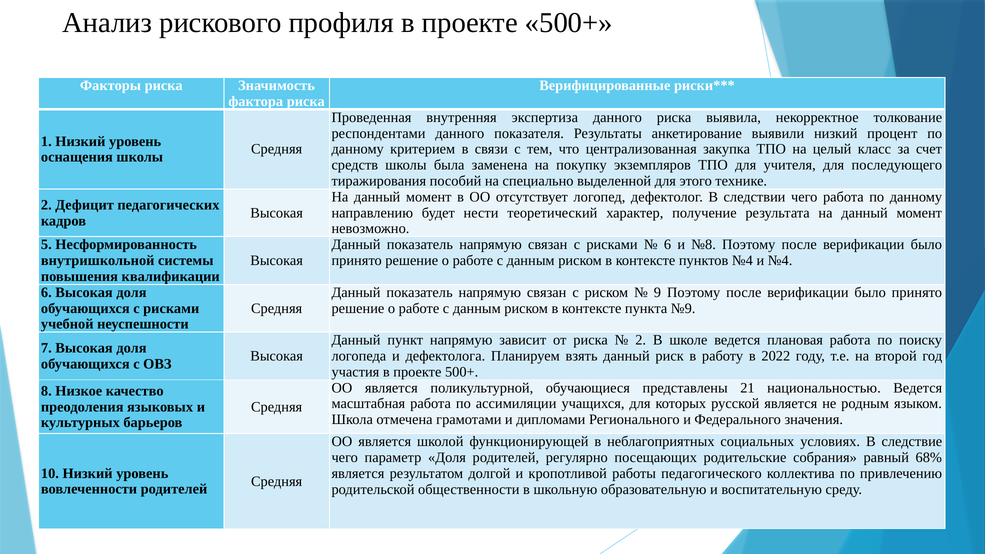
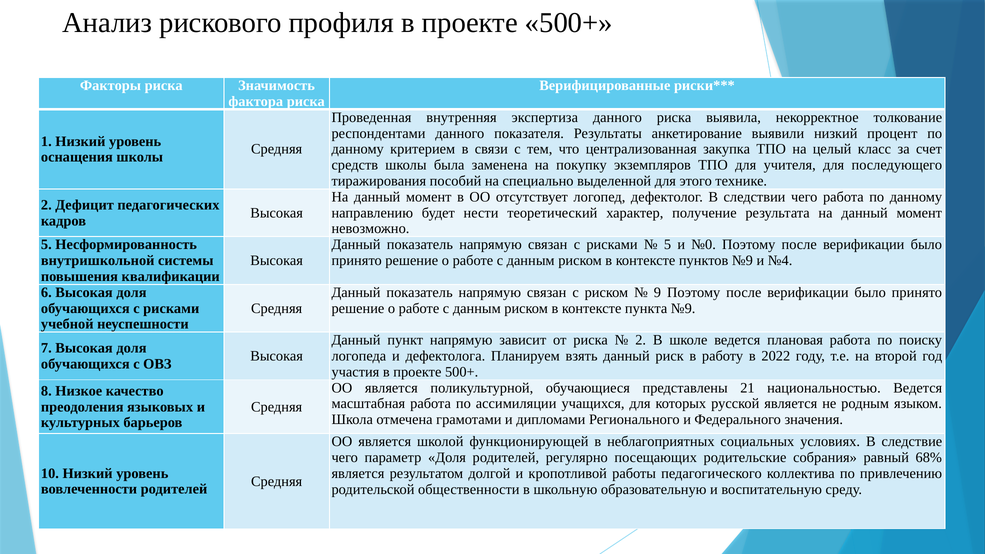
6: 6 -> 5 (668, 245)
№8: №8 -> №0 (704, 245)
пунктов №4: №4 -> №9 (742, 261)
